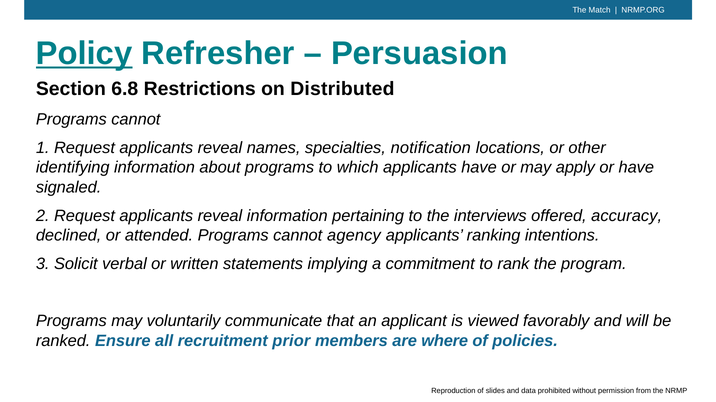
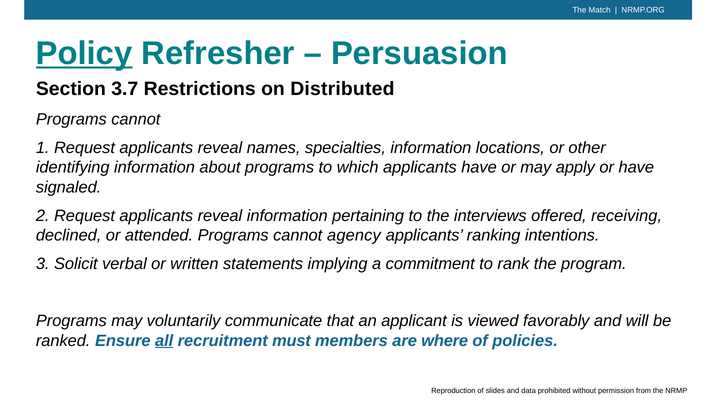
6.8: 6.8 -> 3.7 (125, 89)
specialties notification: notification -> information (431, 148)
accuracy: accuracy -> receiving (627, 216)
all underline: none -> present (164, 341)
prior: prior -> must (291, 341)
